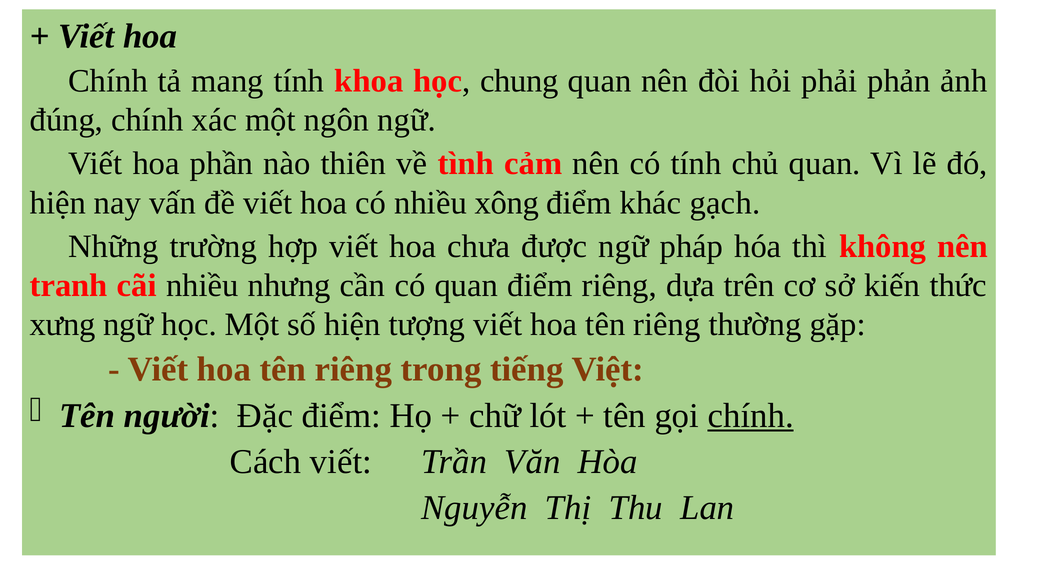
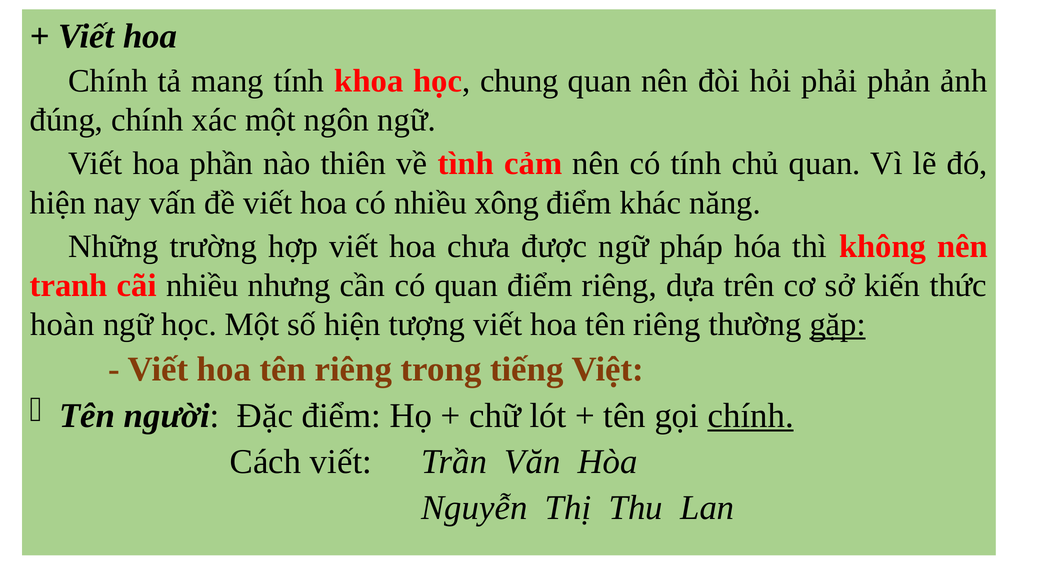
gạch: gạch -> năng (725, 203)
xưng: xưng -> hoàn (62, 325)
gặp underline: none -> present (838, 325)
